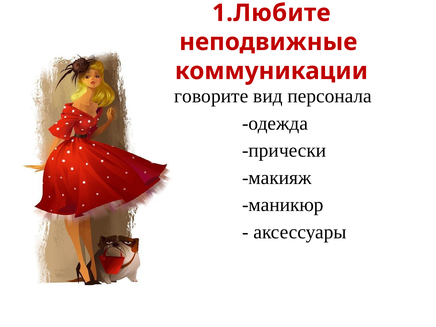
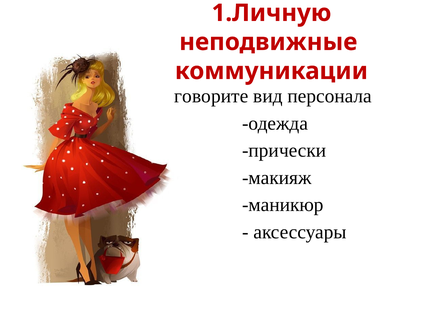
1.Любите: 1.Любите -> 1.Личную (271, 13)
